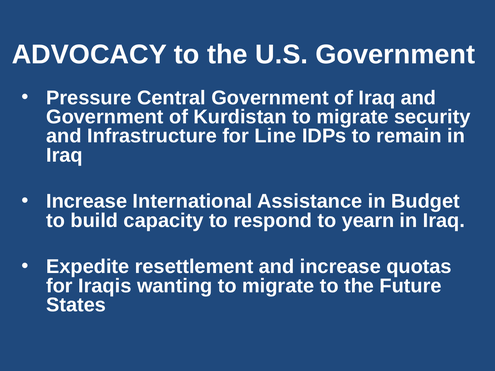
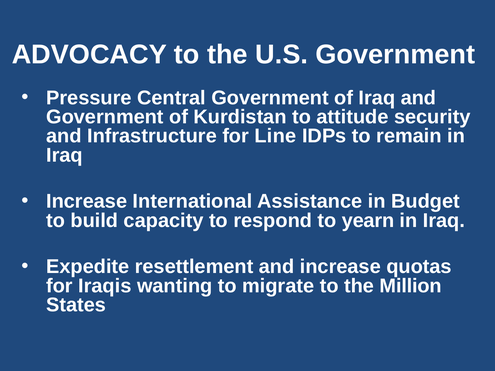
Kurdistan to migrate: migrate -> attitude (353, 117)
Future: Future -> Million (411, 286)
